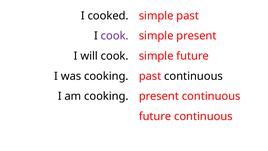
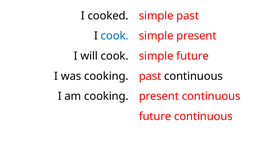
cook colour: purple -> blue (115, 36)
